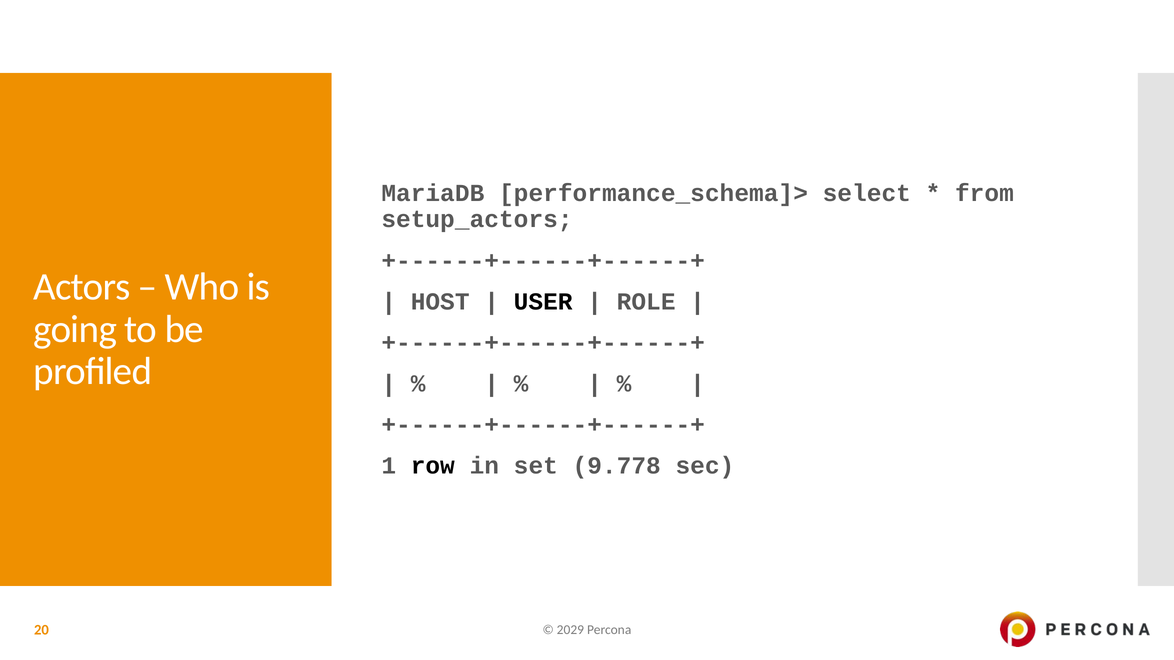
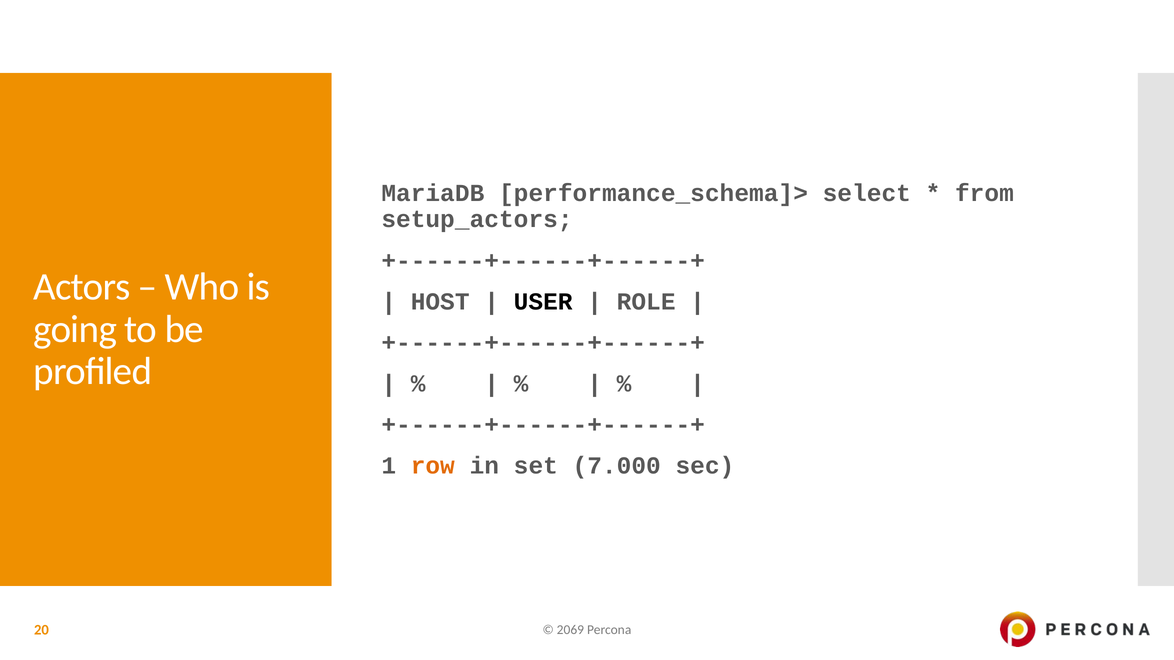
row colour: black -> orange (433, 466)
9.778: 9.778 -> 7.000 (617, 466)
2029: 2029 -> 2069 (570, 630)
